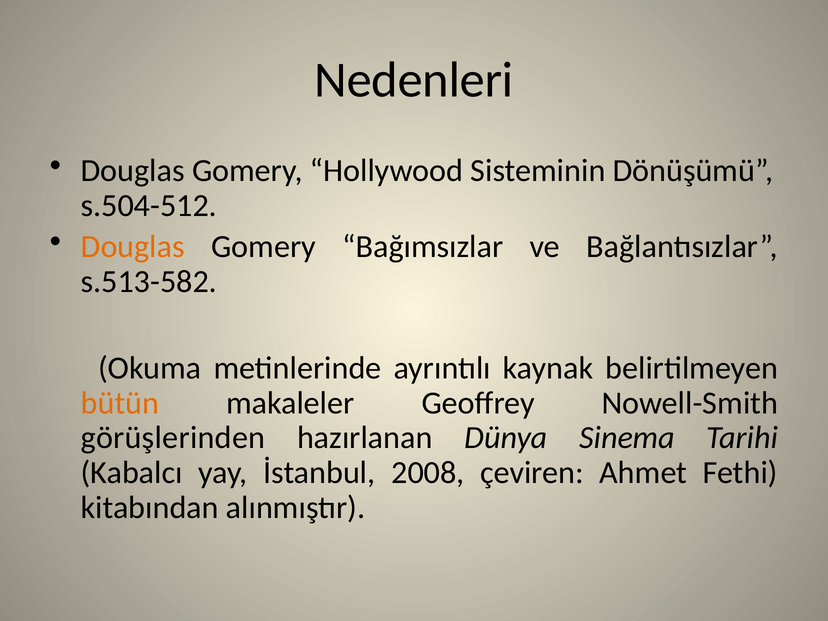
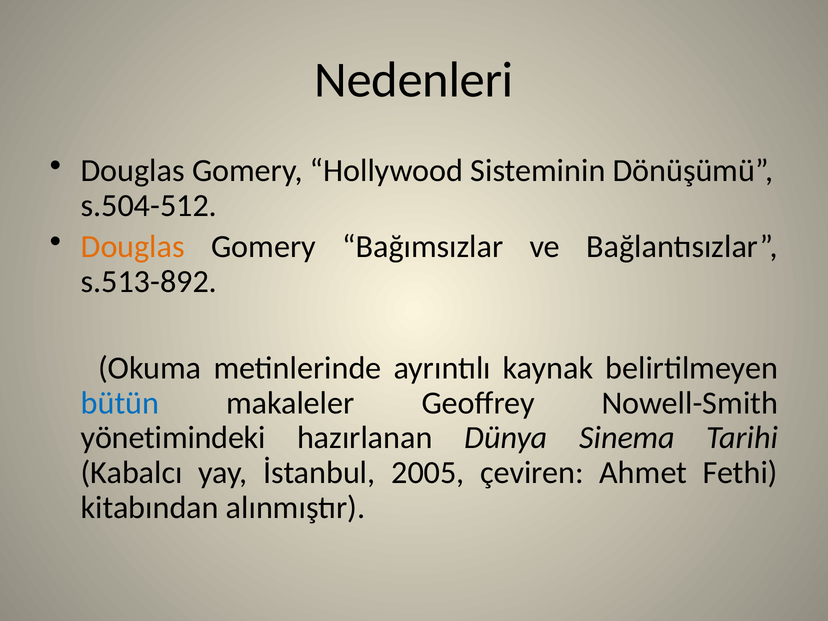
s.513-582: s.513-582 -> s.513-892 (149, 282)
bütün colour: orange -> blue (120, 403)
görüşlerinden: görüşlerinden -> yönetimindeki (173, 438)
2008: 2008 -> 2005 (428, 473)
